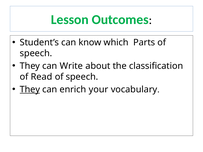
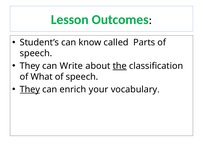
which: which -> called (116, 43)
the underline: none -> present (120, 66)
Read: Read -> What (42, 77)
